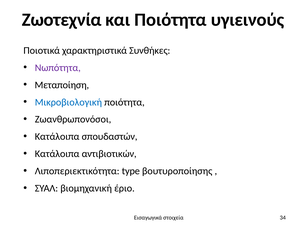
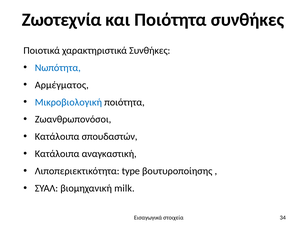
Ποιότητα υγιεινούς: υγιεινούς -> συνθήκες (247, 20)
Νωπότητα colour: purple -> blue (58, 68)
Μεταποίηση: Μεταποίηση -> Αρμέγματος (62, 85)
αντιβιοτικών: αντιβιοτικών -> αναγκαστική (109, 154)
έριο: έριο -> milk (124, 188)
